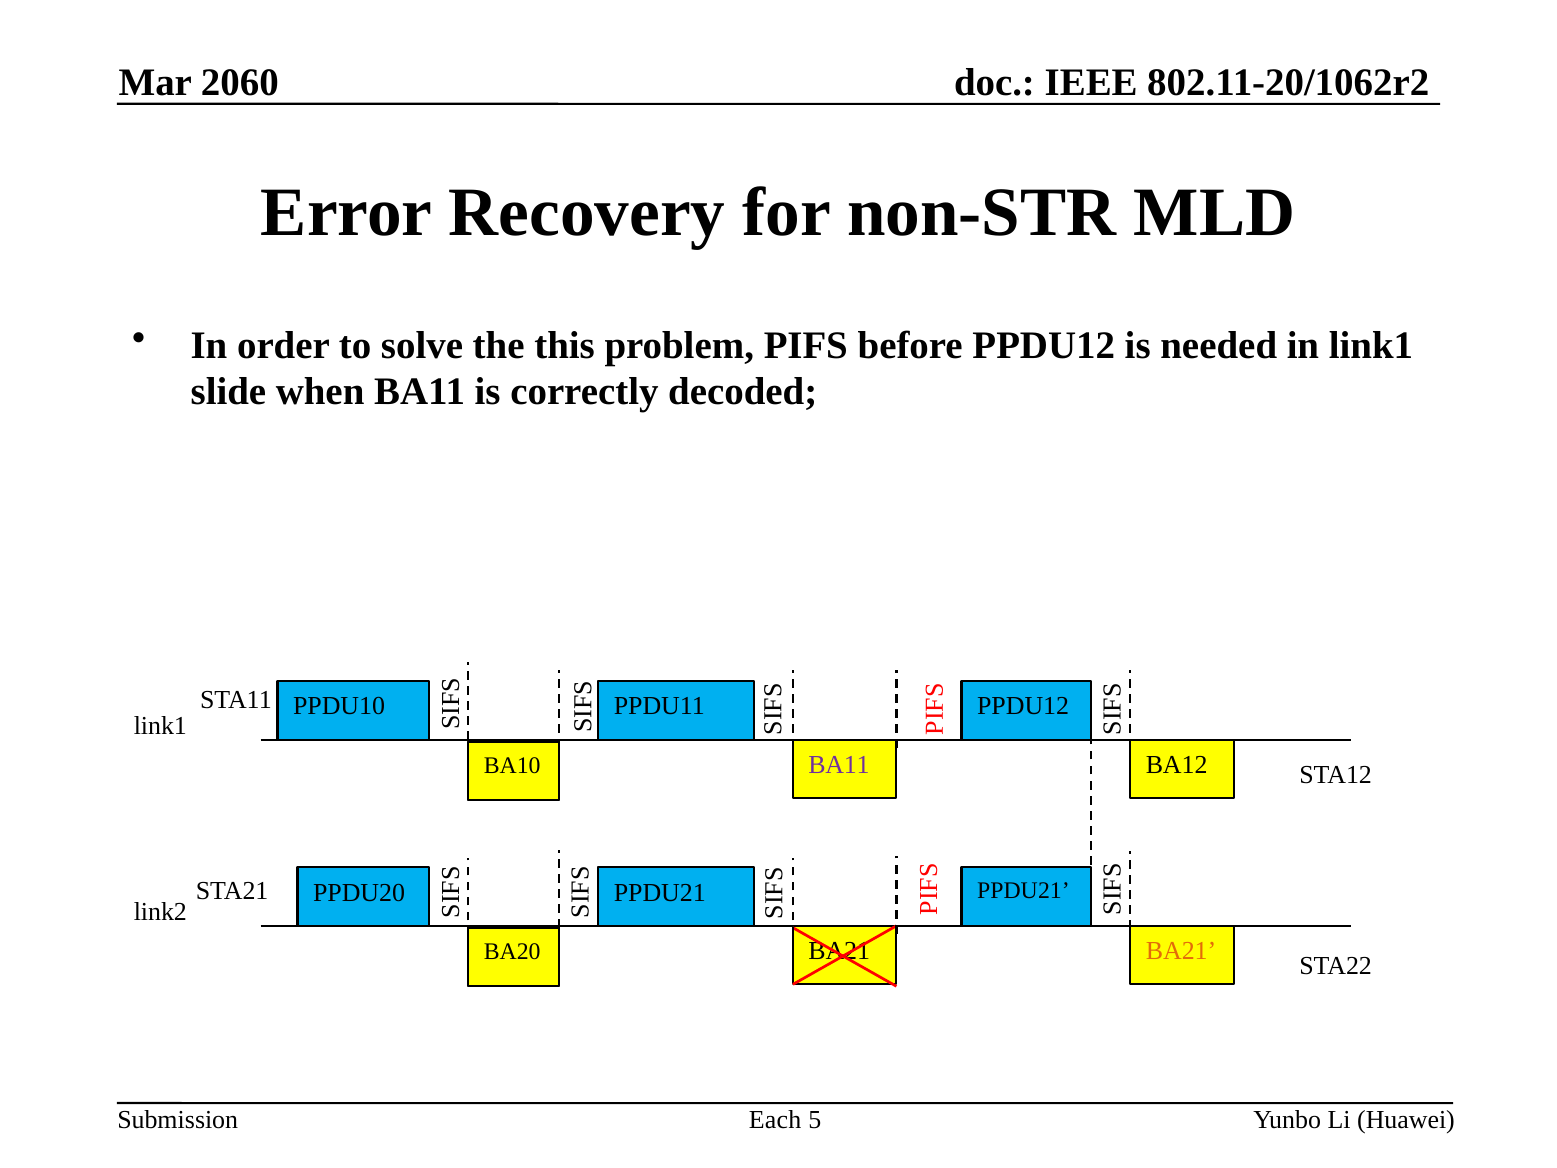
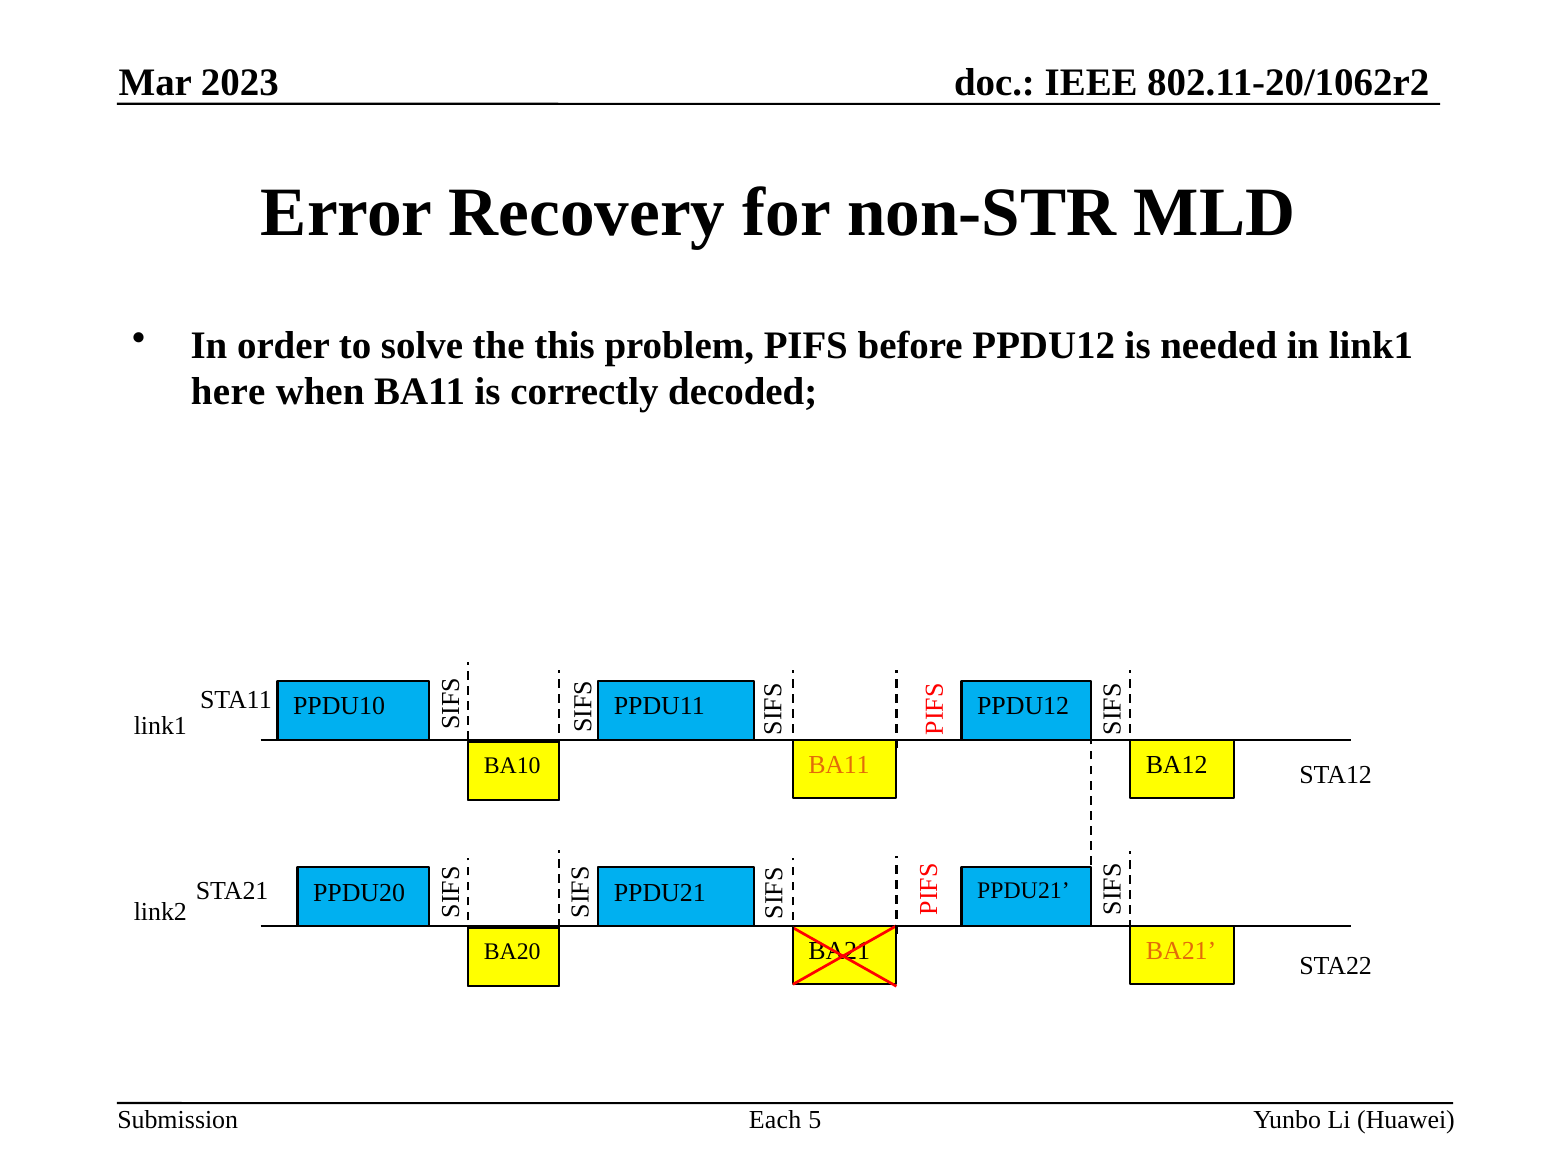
2060: 2060 -> 2023 (240, 83)
slide: slide -> here (228, 392)
BA11 colour: purple -> orange (839, 765)
